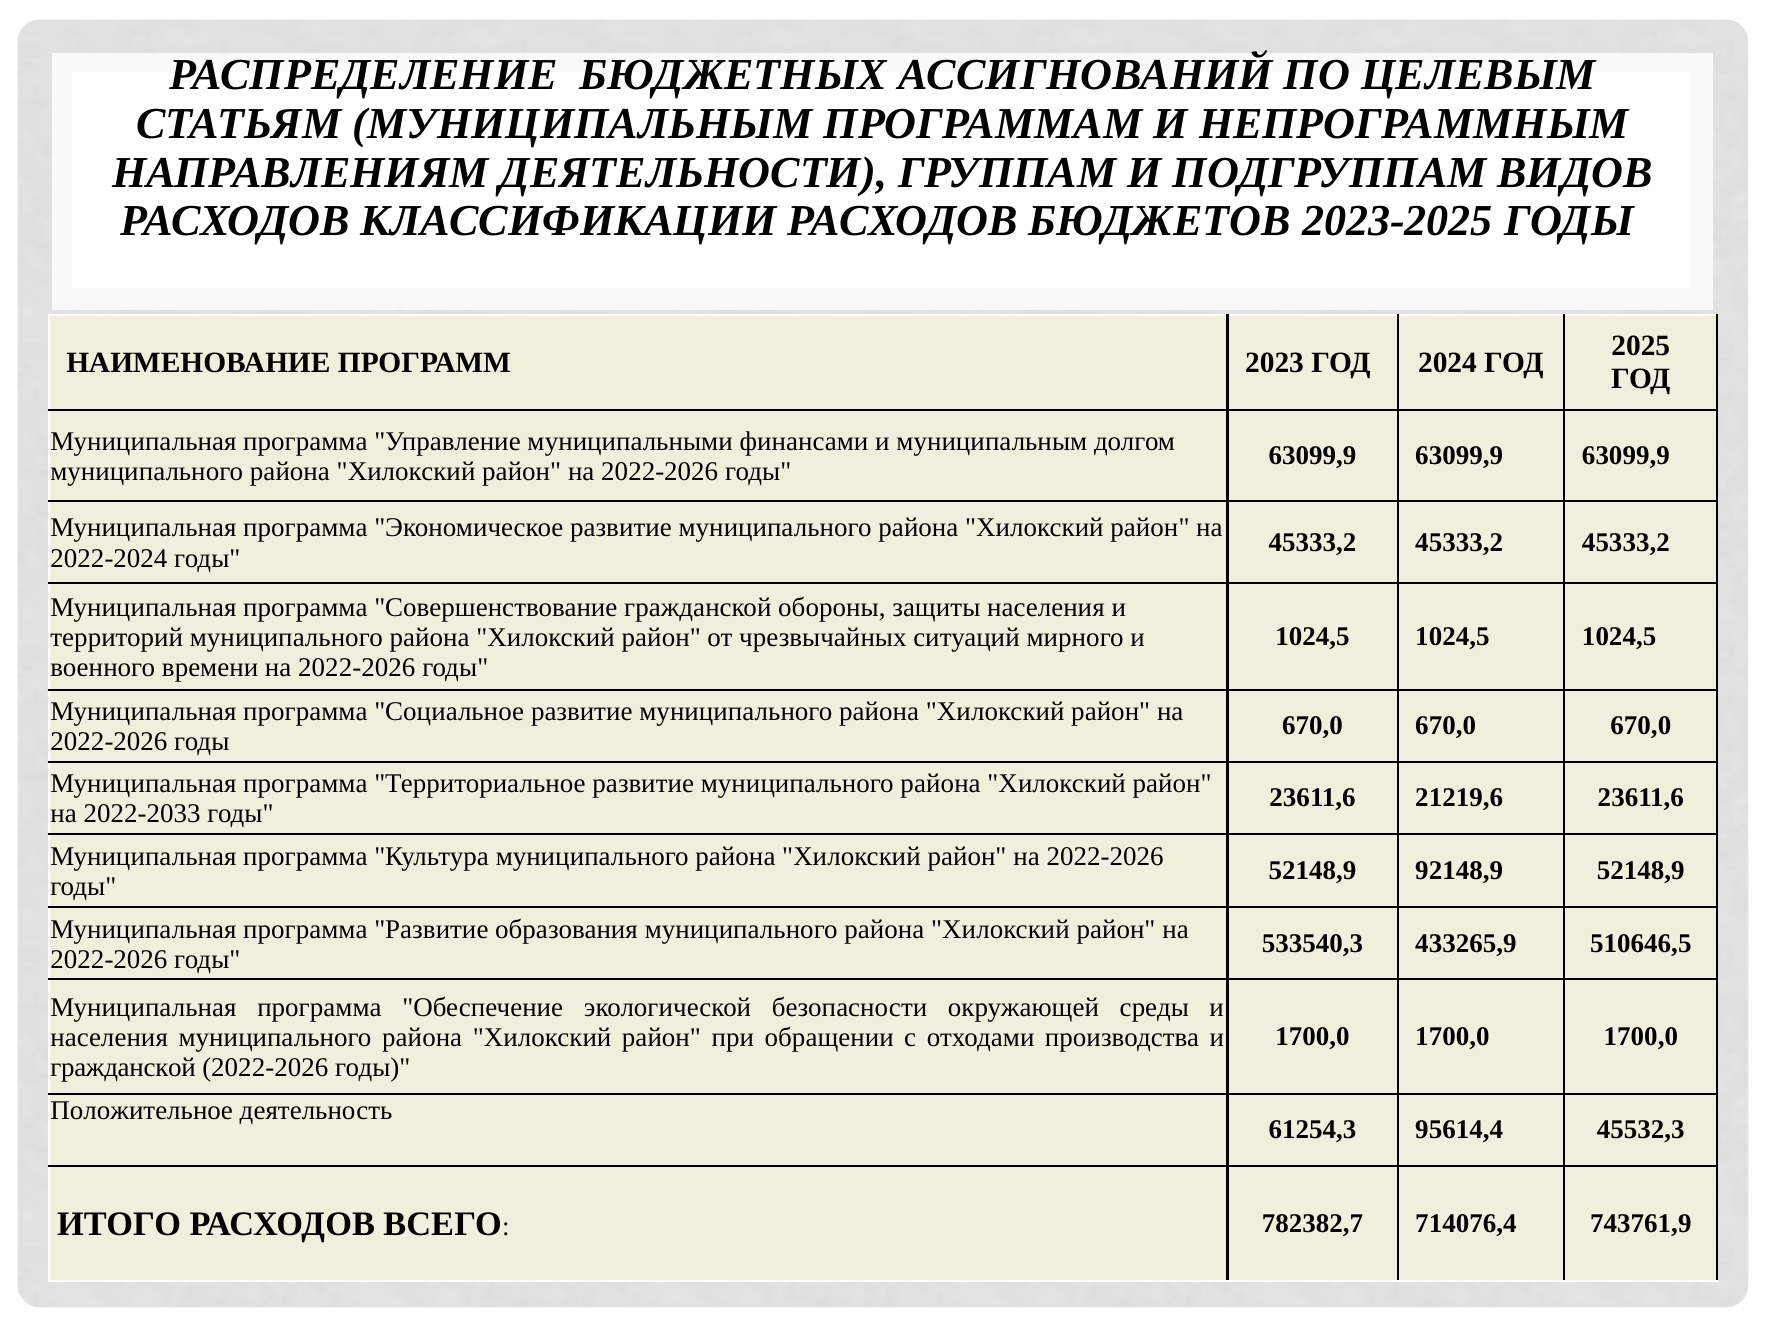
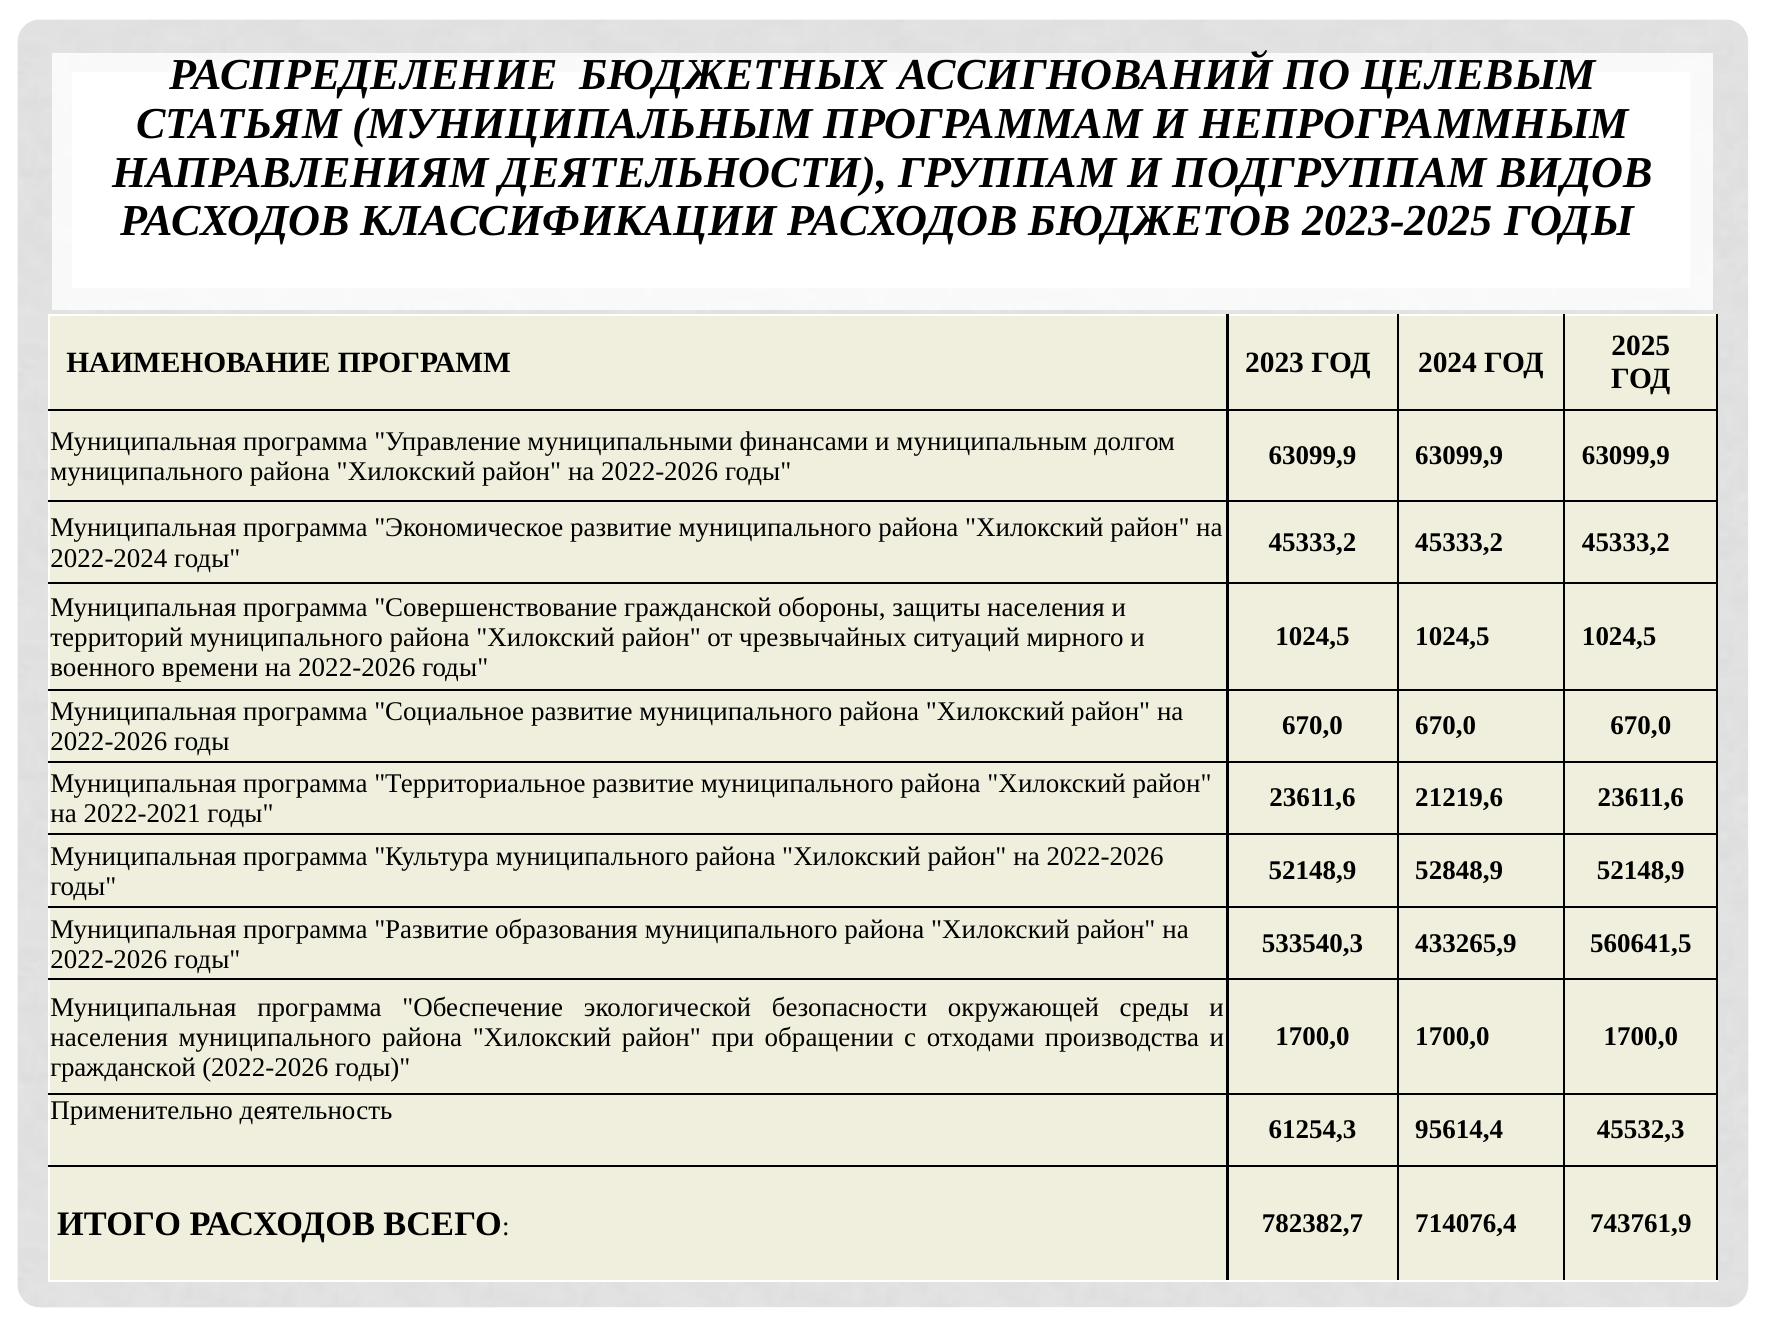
2022-2033: 2022-2033 -> 2022-2021 (142, 814)
92148,9: 92148,9 -> 52848,9 (1459, 870)
510646,5: 510646,5 -> 560641,5 (1641, 943)
Положительное: Положительное -> Применительно (142, 1111)
